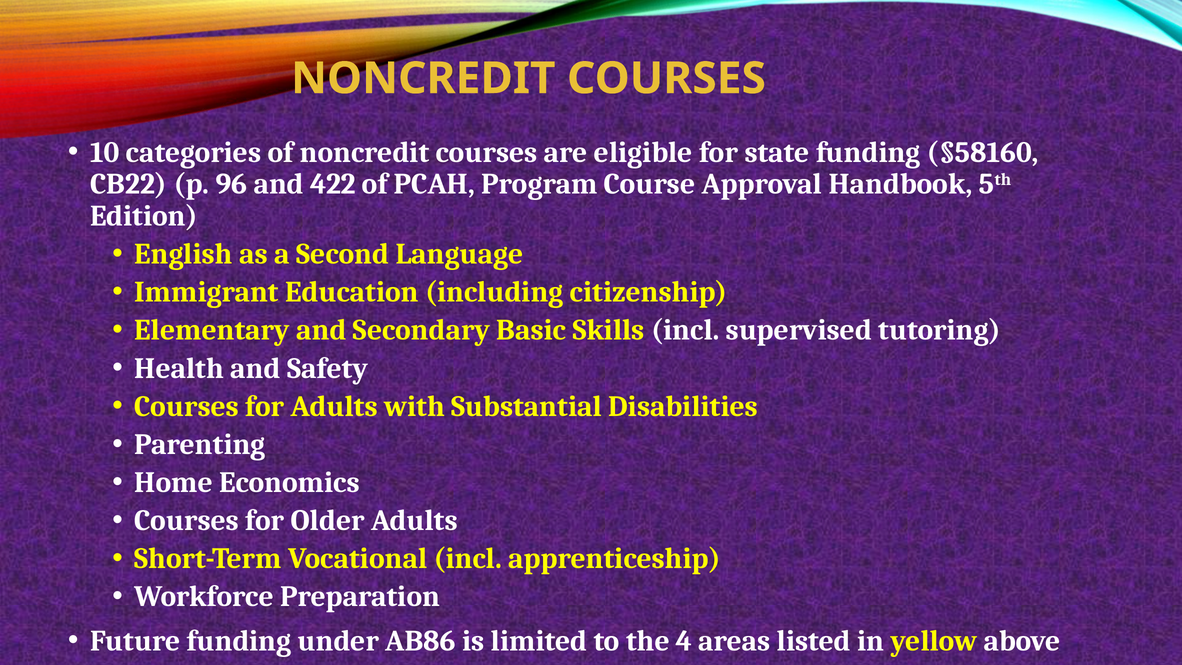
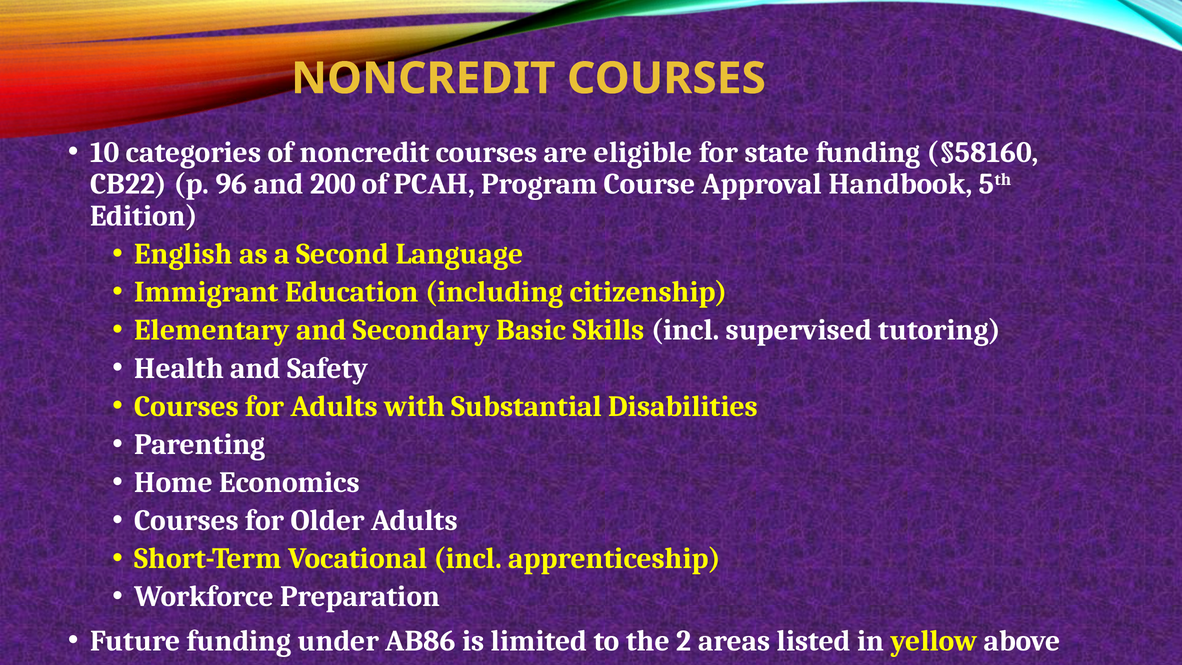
422: 422 -> 200 (333, 184)
4: 4 -> 2 (684, 641)
